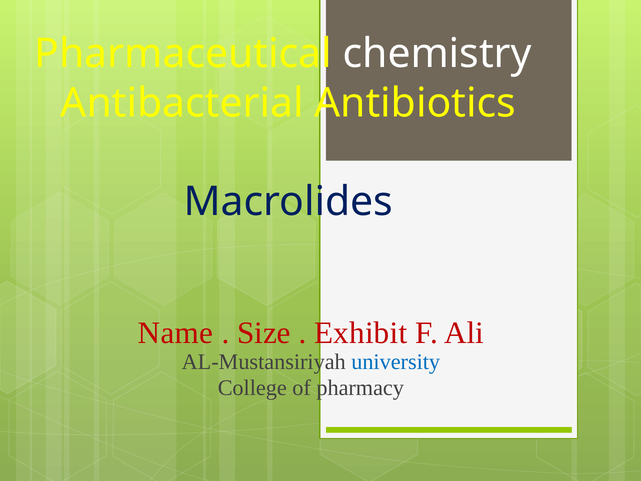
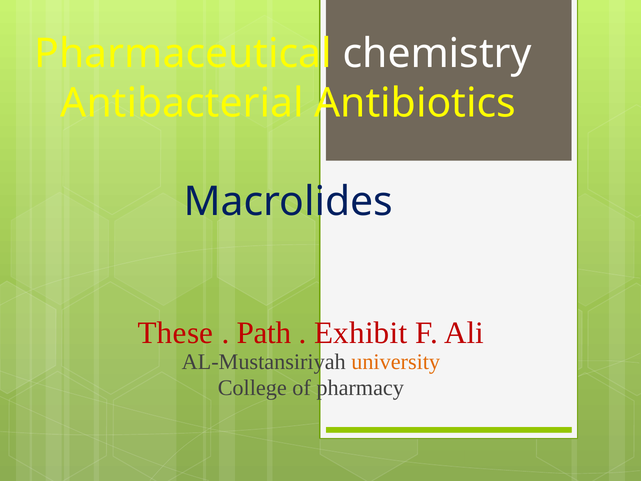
Name: Name -> These (175, 333)
Size: Size -> Path (264, 333)
university colour: blue -> orange (396, 362)
